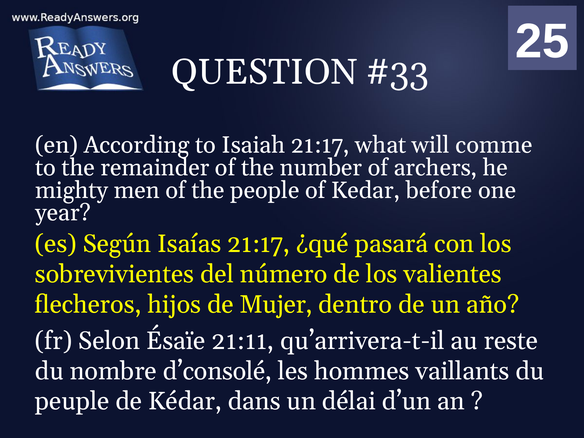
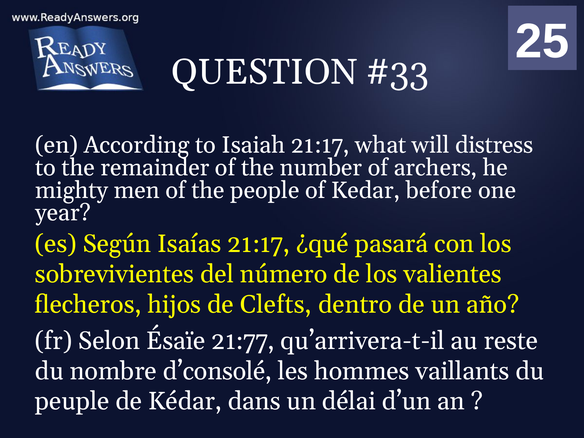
comme: comme -> distress (494, 145)
Mujer: Mujer -> Clefts (276, 304)
21:11: 21:11 -> 21:77 (243, 341)
